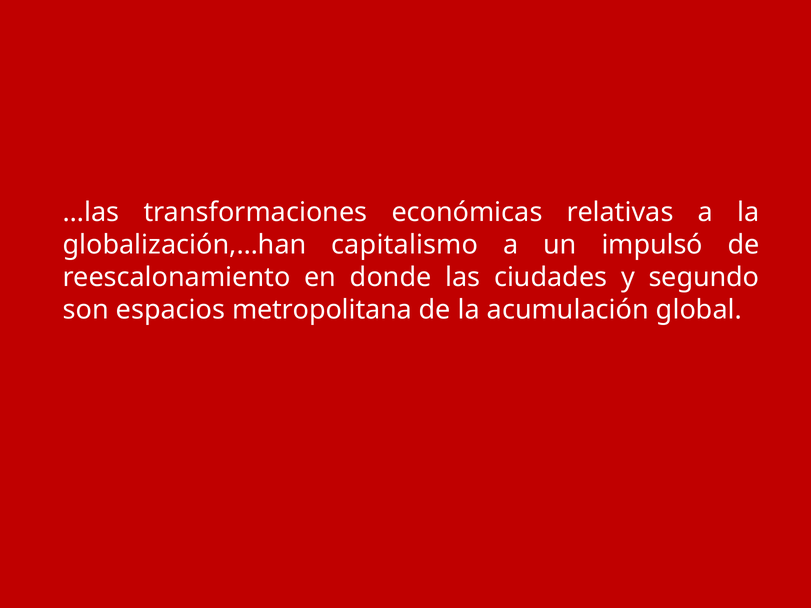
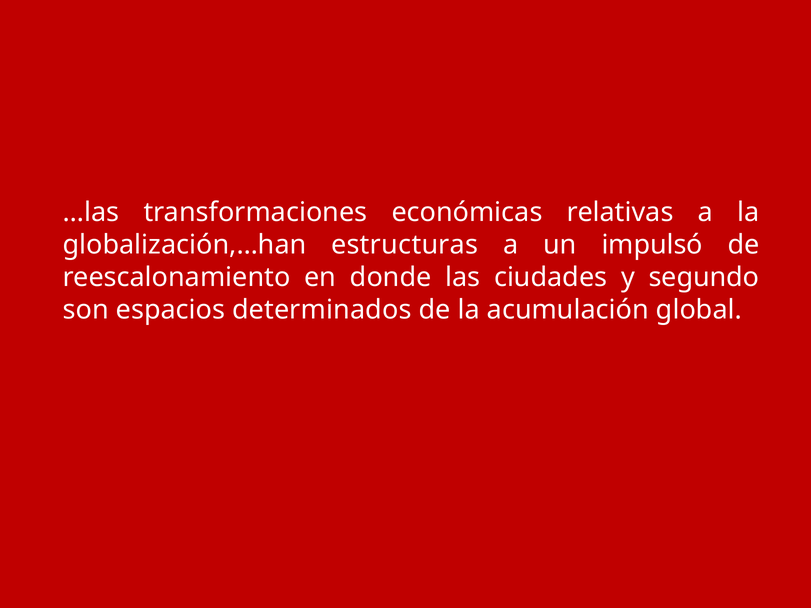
capitalismo: capitalismo -> estructuras (405, 245)
metropolitana: metropolitana -> determinados (322, 310)
